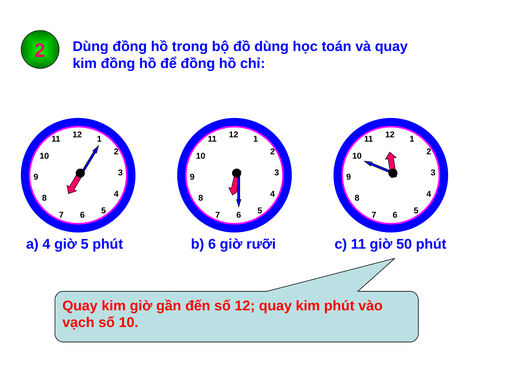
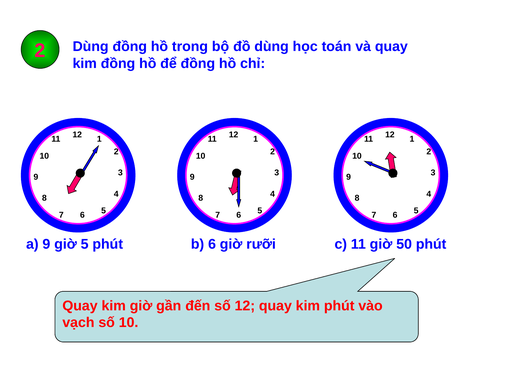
a 4: 4 -> 9 (46, 244)
